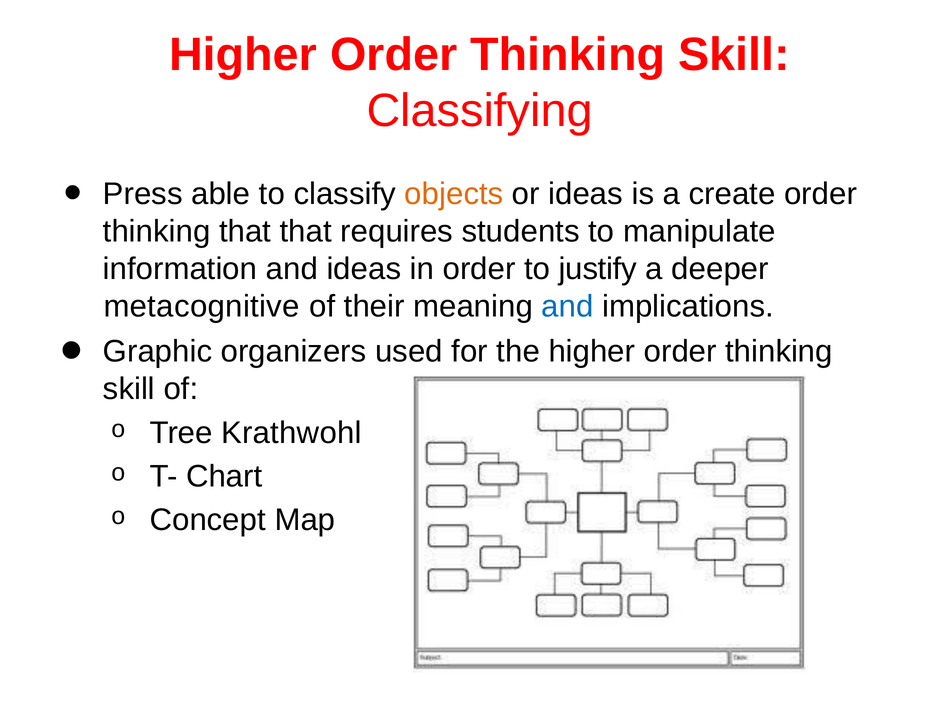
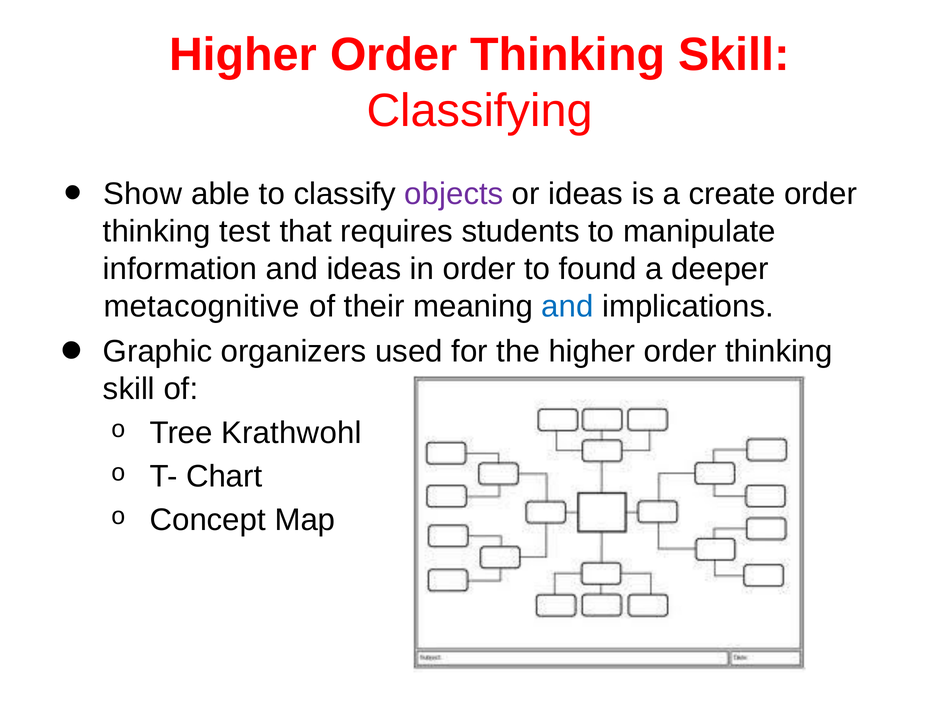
Press: Press -> Show (143, 194)
objects colour: orange -> purple (454, 194)
thinking that: that -> test (245, 232)
justify: justify -> found (598, 269)
